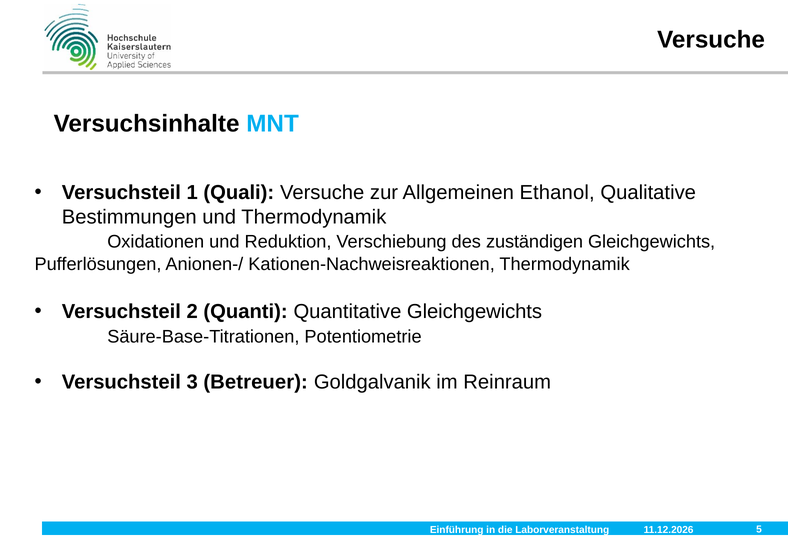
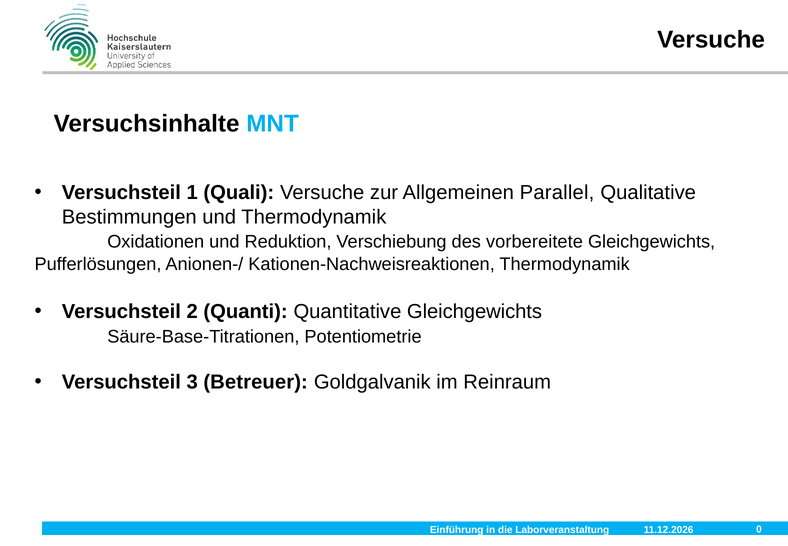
Ethanol: Ethanol -> Parallel (557, 193)
zuständigen: zuständigen -> vorbereitete (534, 242)
5: 5 -> 0 (759, 529)
